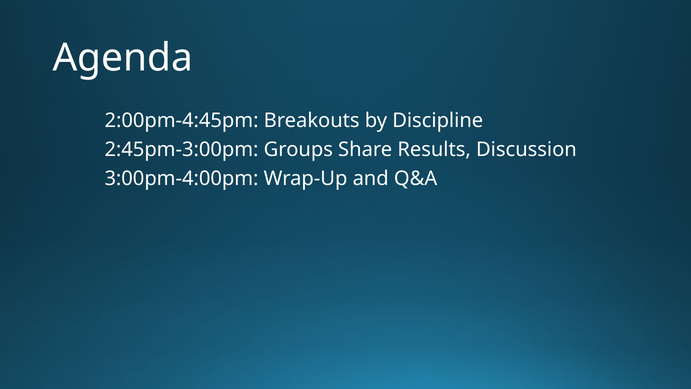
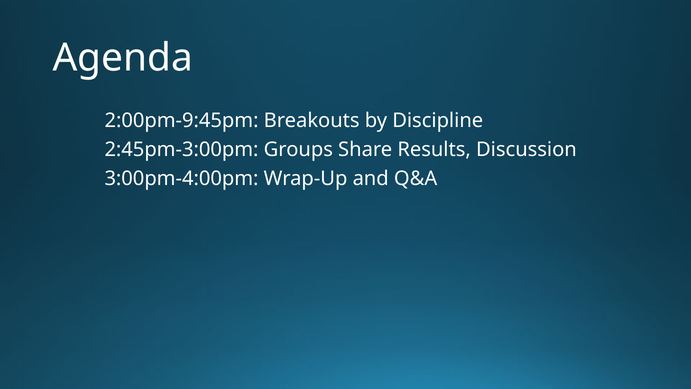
2:00pm-4:45pm: 2:00pm-4:45pm -> 2:00pm-9:45pm (182, 120)
